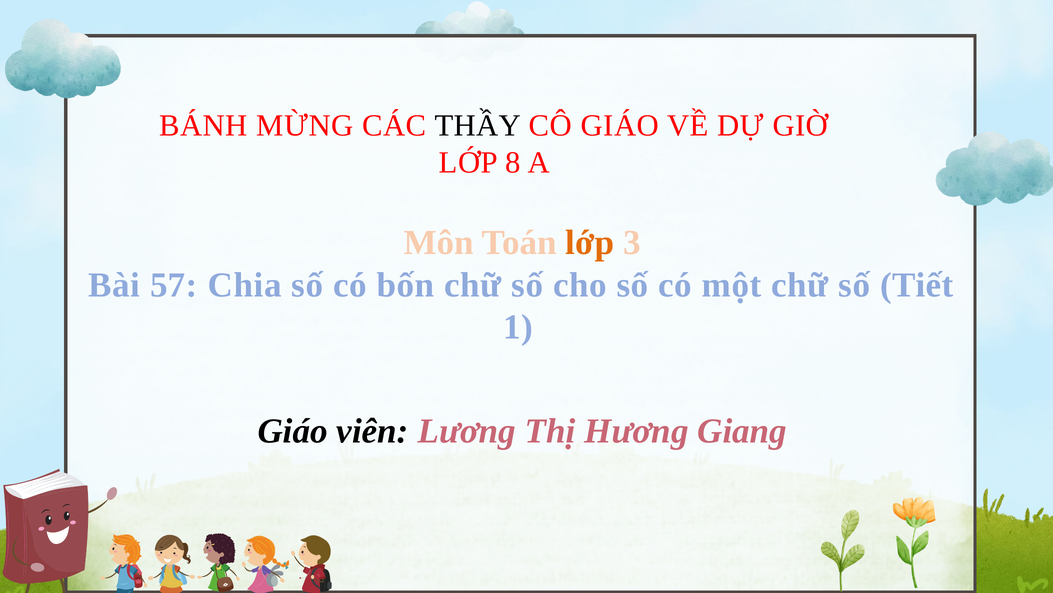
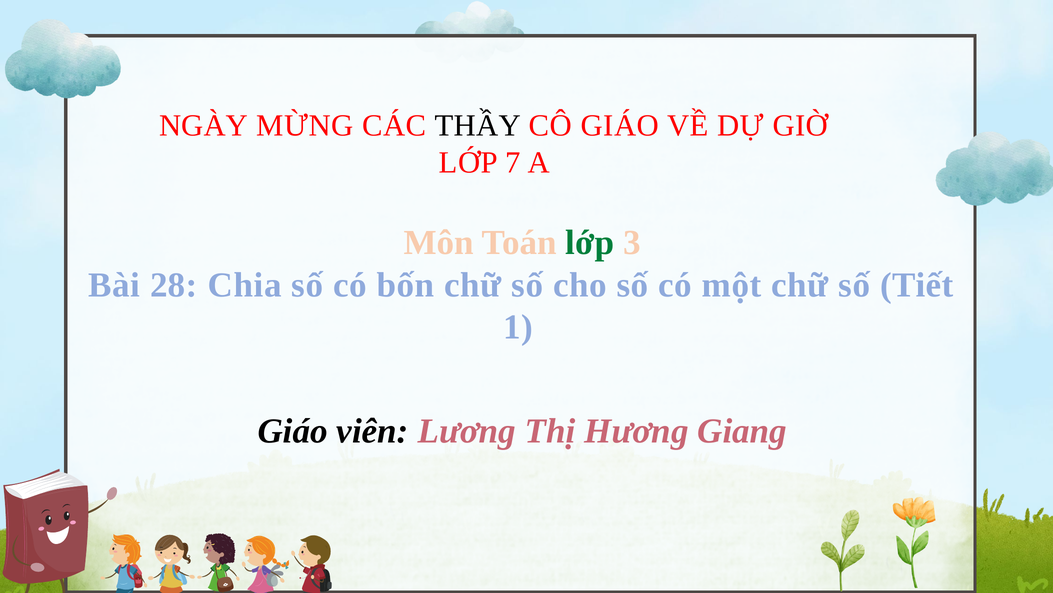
BÁNH: BÁNH -> NGÀY (204, 125)
8: 8 -> 7 (513, 162)
lớp colour: orange -> green (590, 242)
57: 57 -> 28 (174, 285)
